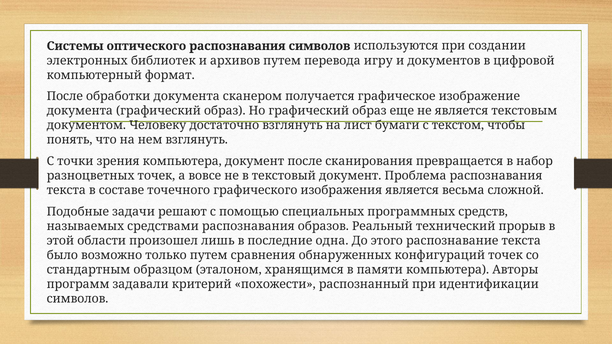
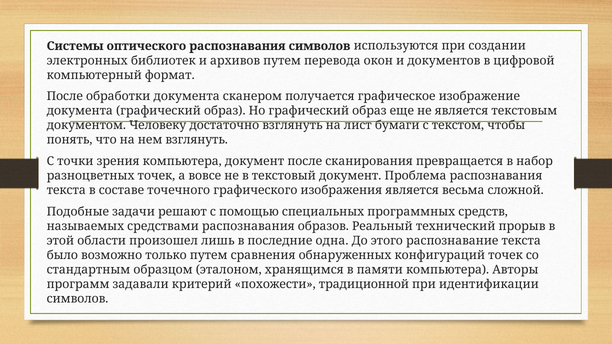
игру: игру -> окон (378, 61)
распознанный: распознанный -> традиционной (364, 285)
